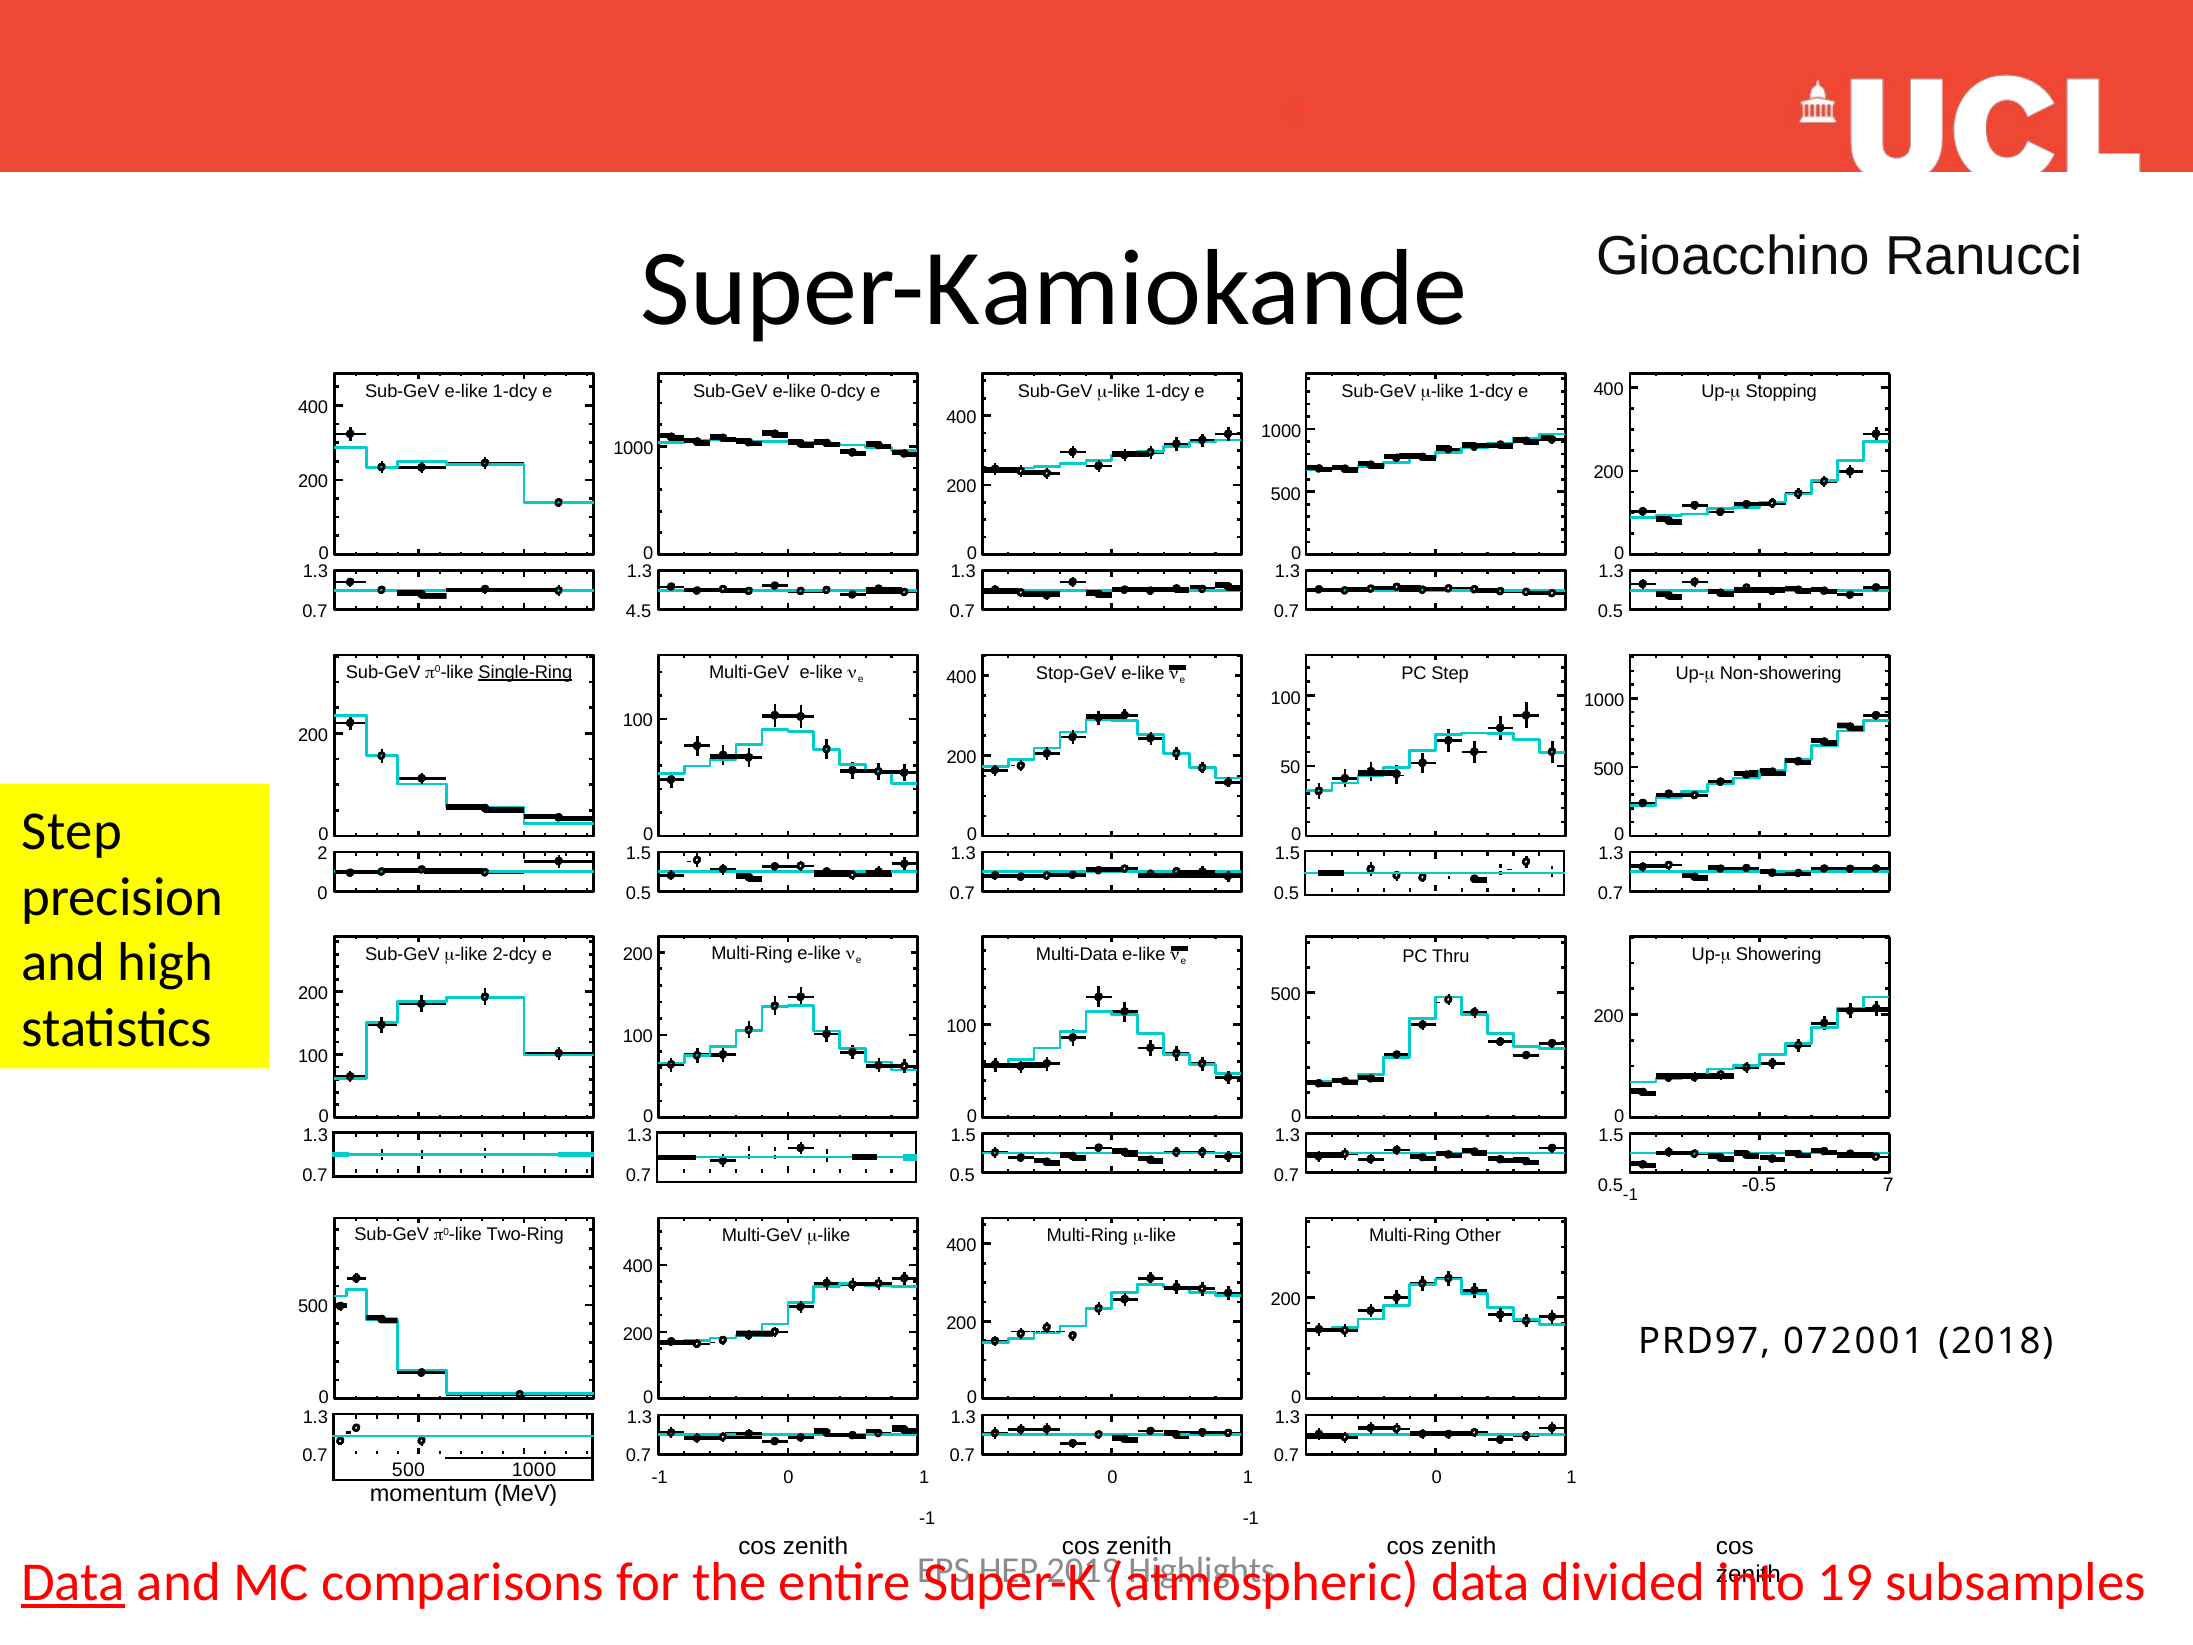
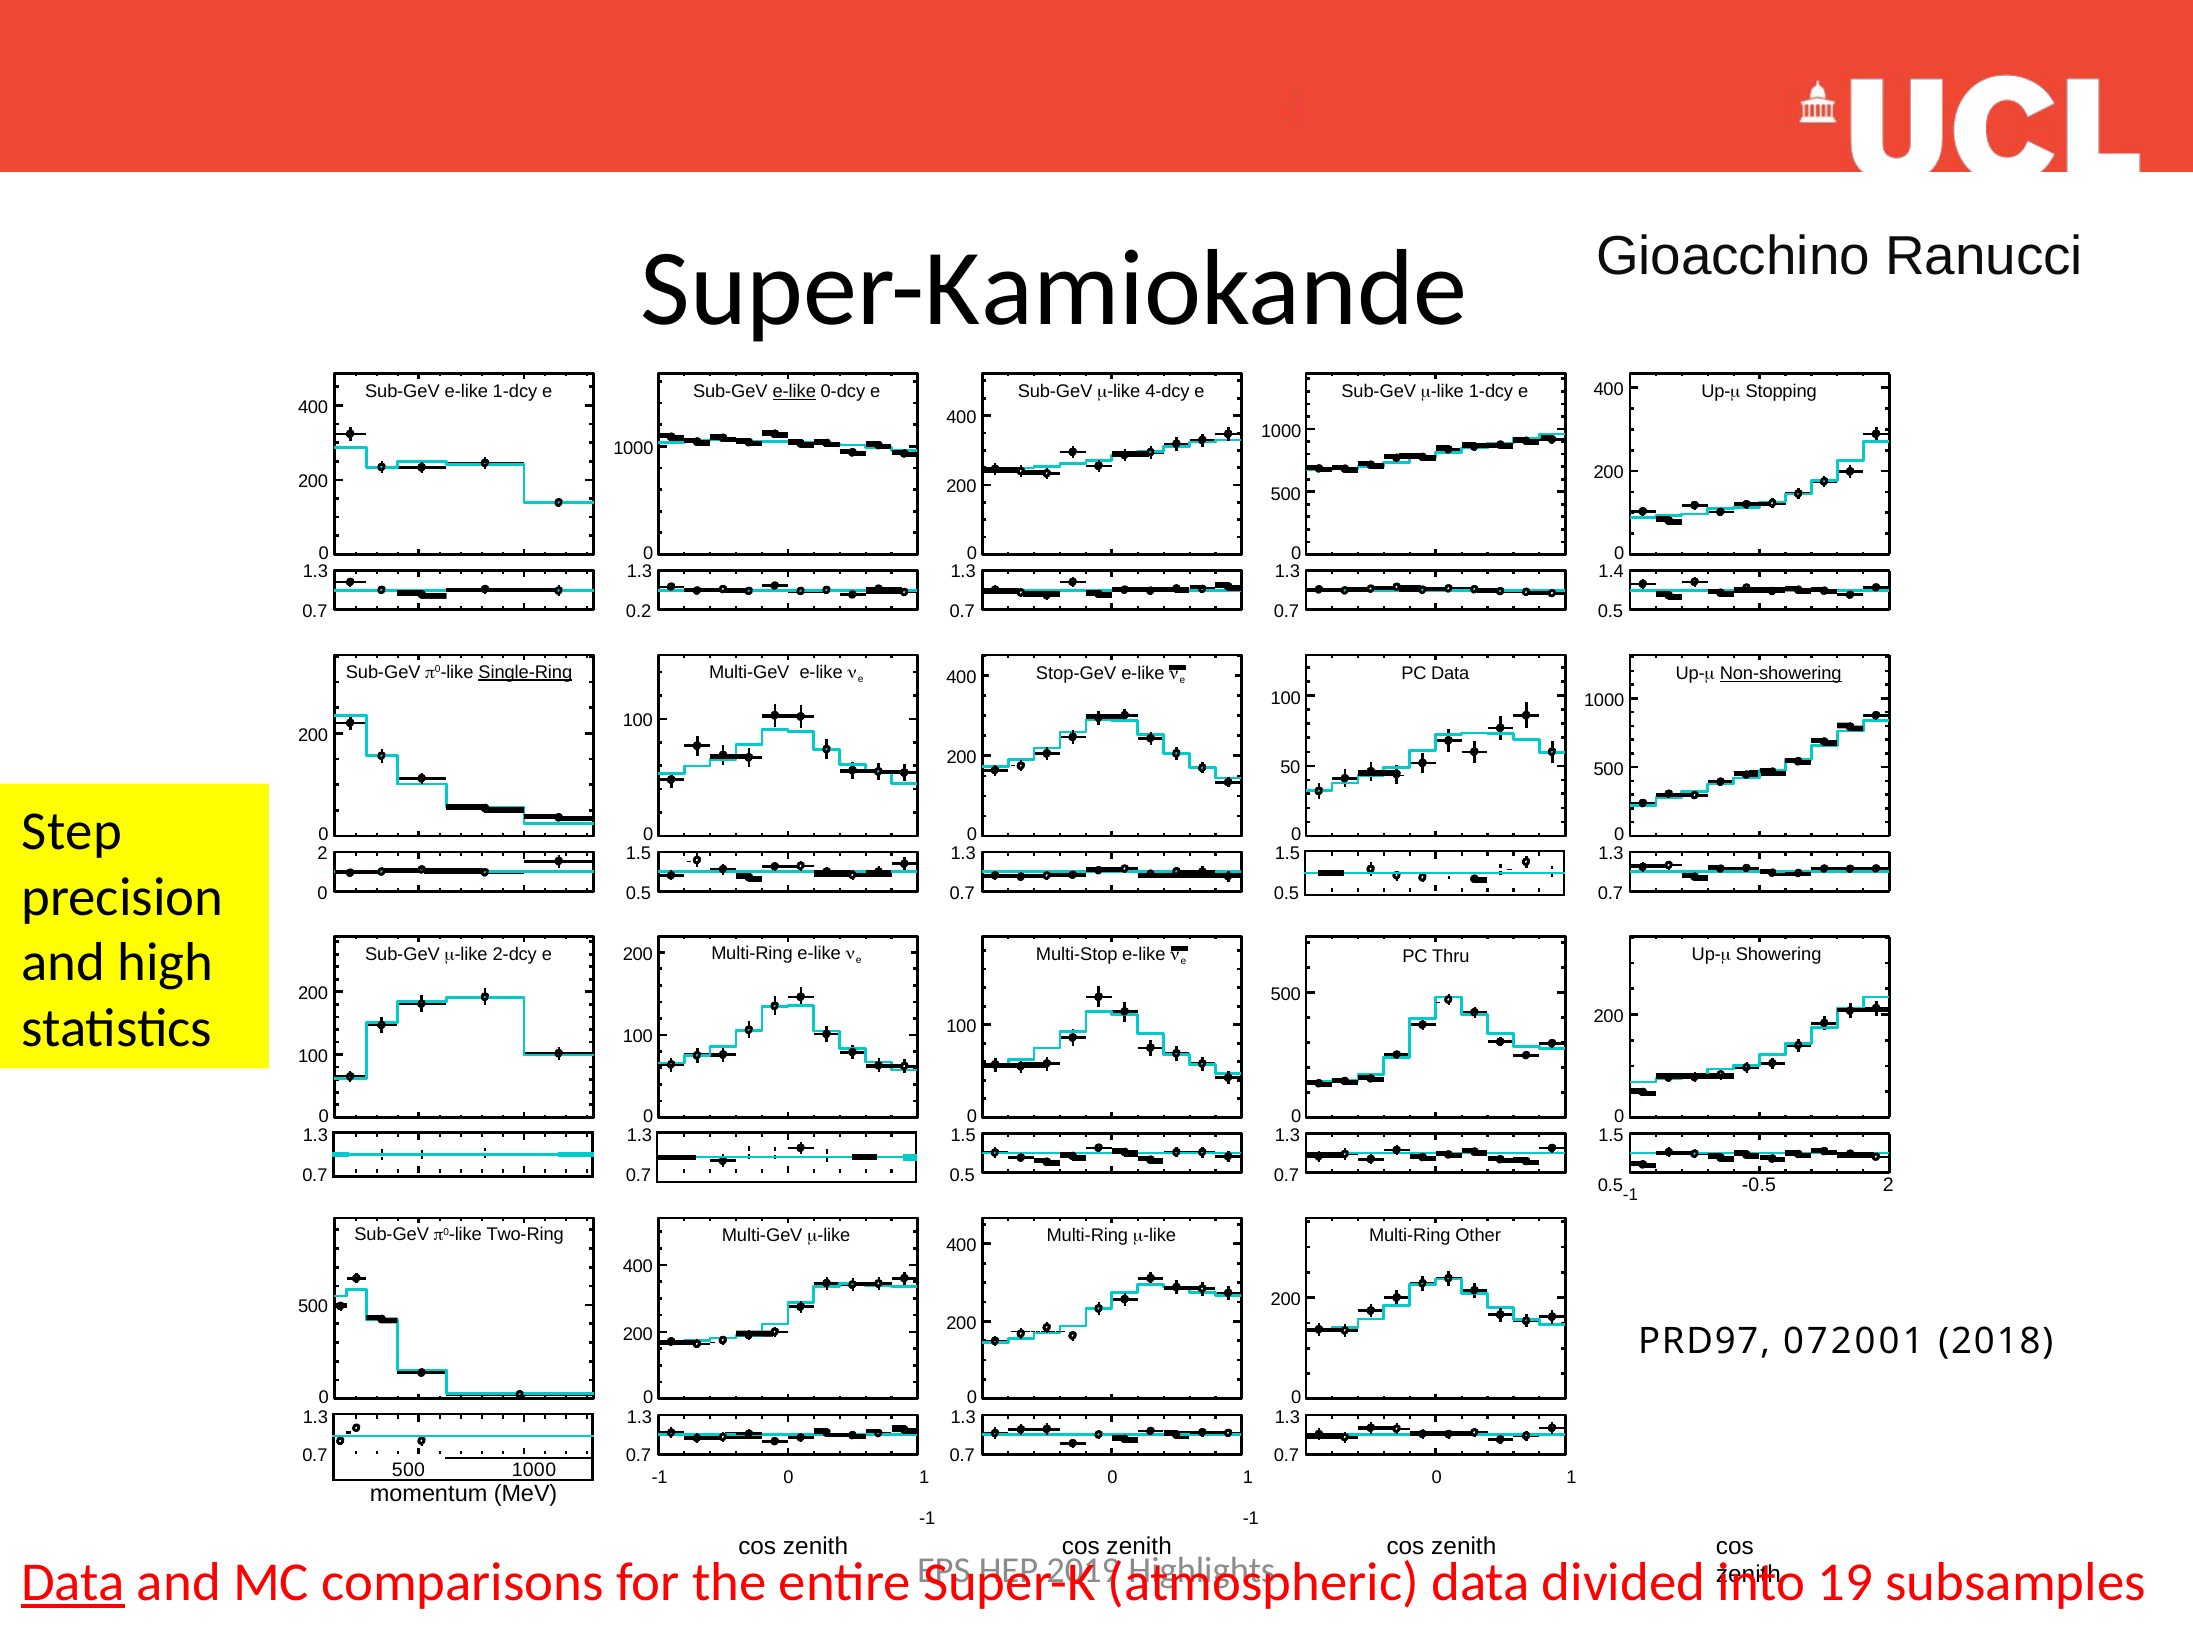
e-like underline: none -> present (794, 392)
1-dcy: 1-dcy -> 4-dcy (1167, 392)
1.3: 1.3 -> 1.4 (1611, 572)
4.5: 4.5 -> 0.2 (639, 611)
PC Step: Step -> Data (1450, 673)
Non-showering underline: none -> present (1781, 673)
Multi-Data: Multi-Data -> Multi-Stop (1077, 954)
-0.5 7: 7 -> 2 (1888, 1185)
